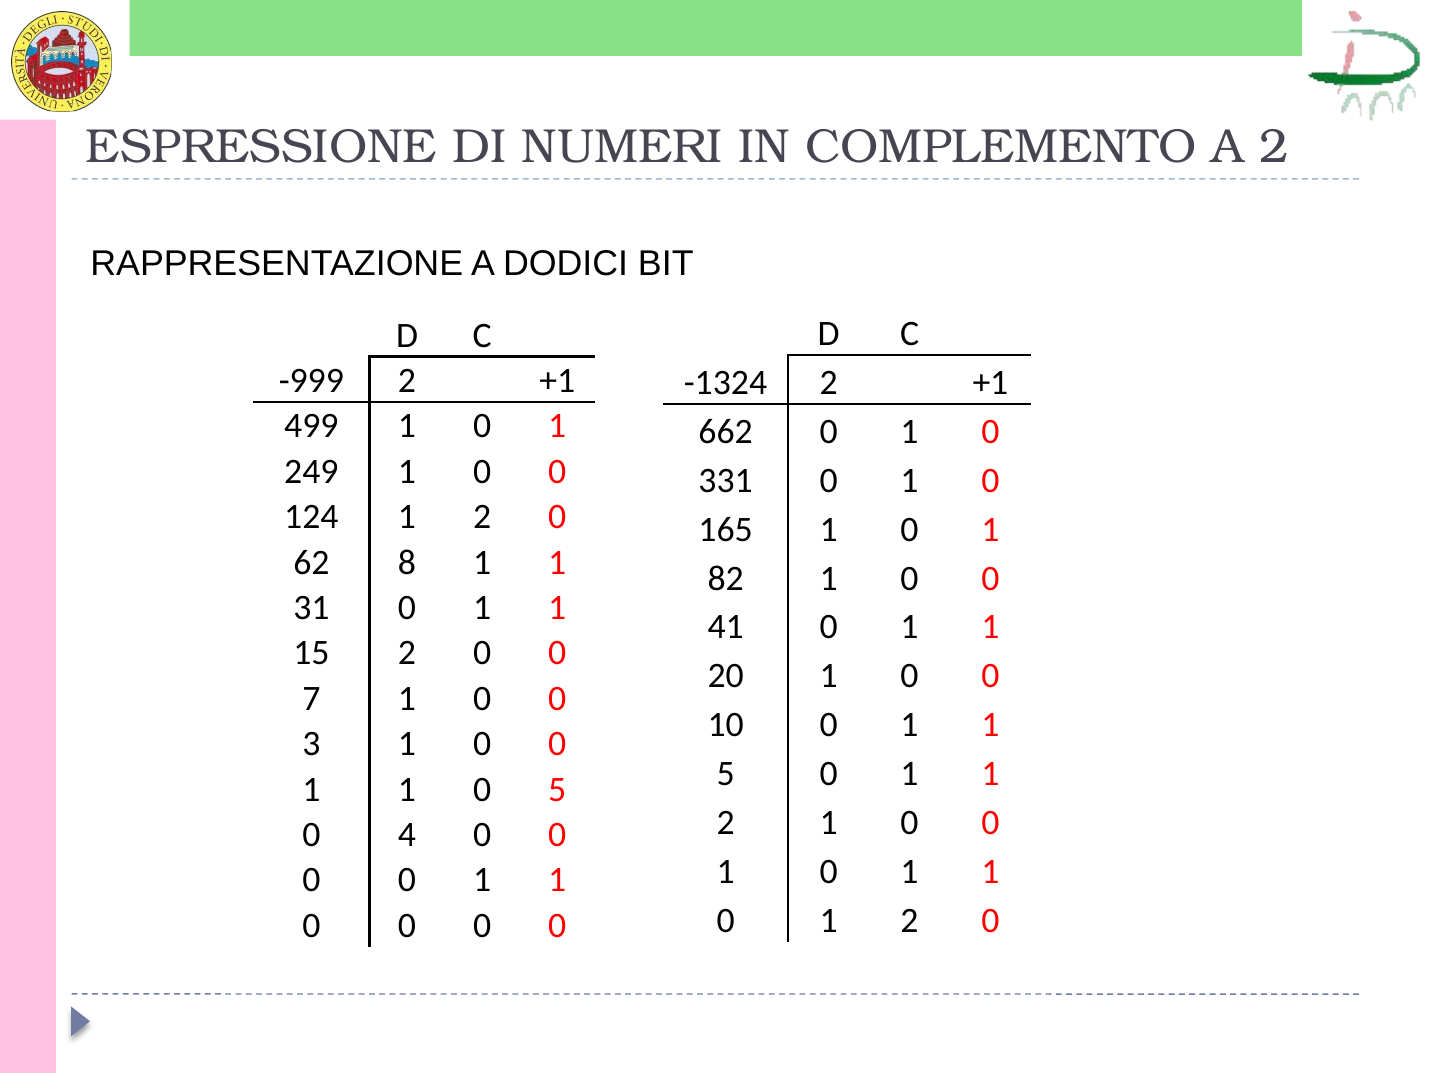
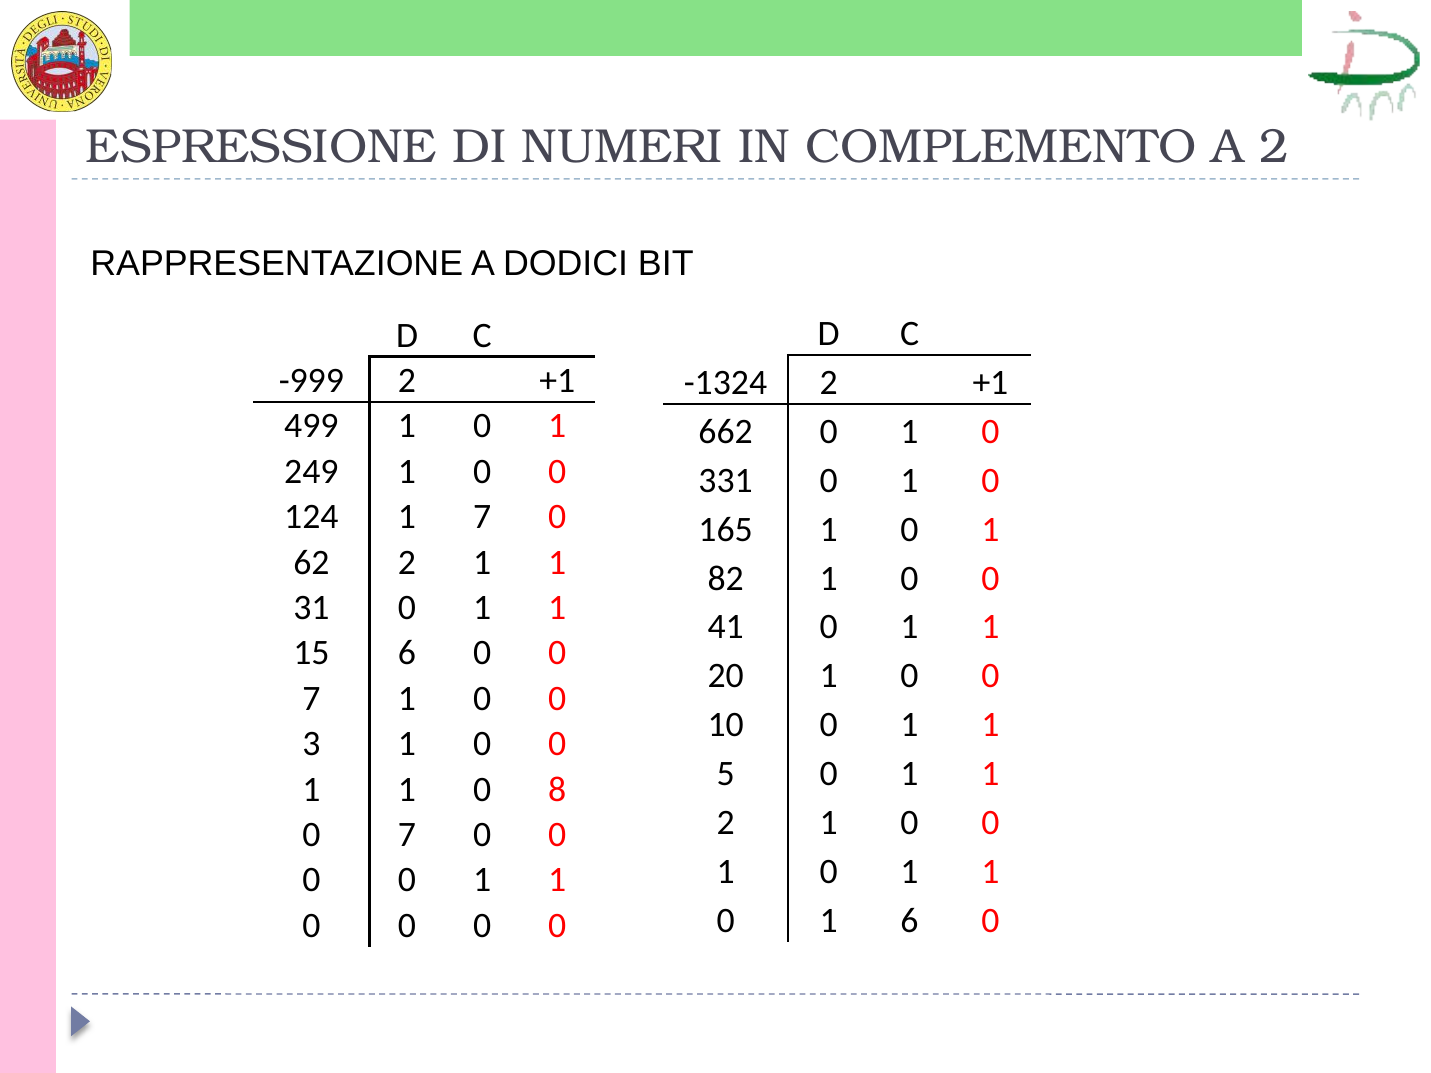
124 1 2: 2 -> 7 (482, 517)
62 8: 8 -> 2 (407, 562)
15 2: 2 -> 6 (407, 653)
0 5: 5 -> 8 (557, 789)
4: 4 -> 7 (407, 835)
0 1 2: 2 -> 6 (910, 921)
